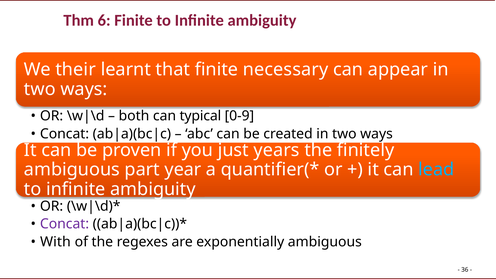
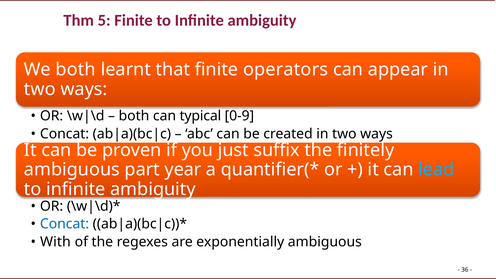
6: 6 -> 5 (104, 20)
We their: their -> both (76, 70)
necessary: necessary -> operators (286, 70)
years: years -> suffix (277, 150)
Concat colour: purple -> blue (65, 224)
